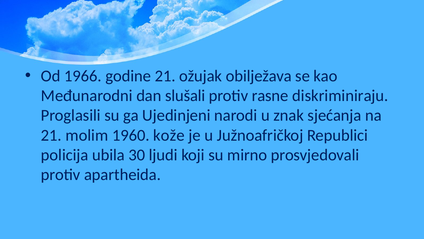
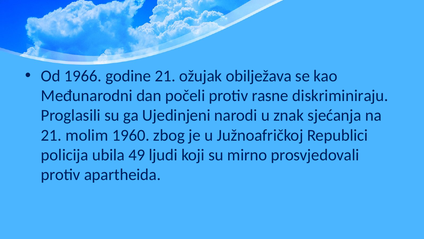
slušali: slušali -> počeli (185, 95)
kože: kože -> zbog (169, 135)
30: 30 -> 49 (137, 155)
